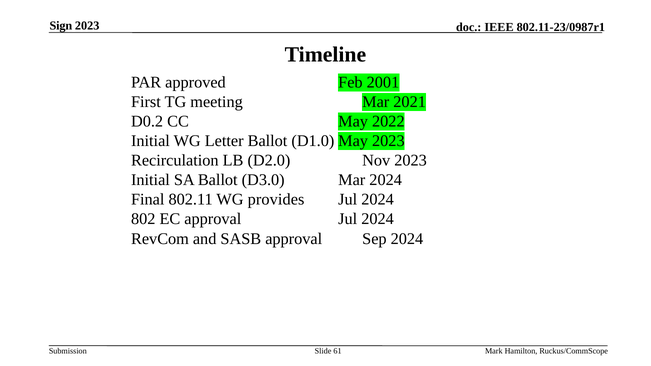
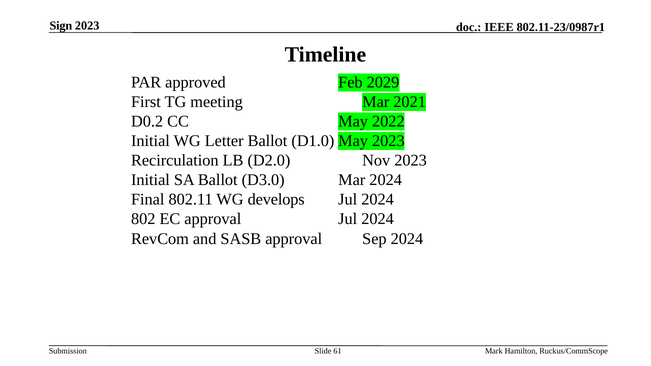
2001: 2001 -> 2029 (383, 83)
provides: provides -> develops (276, 200)
